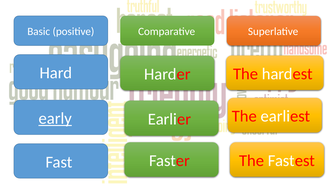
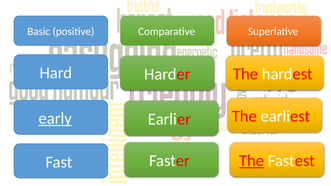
The underline: none -> present (252, 161)
